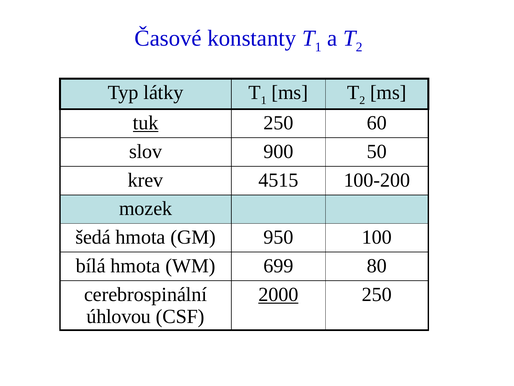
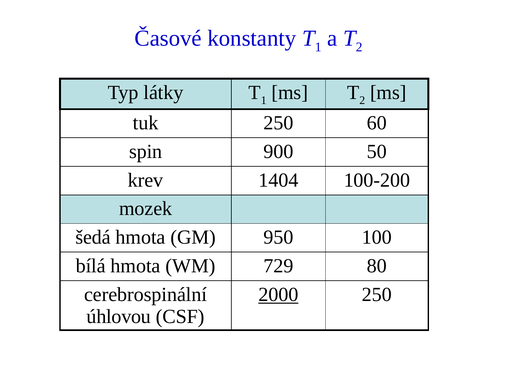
tuk underline: present -> none (146, 123)
slov: slov -> spin (146, 151)
4515: 4515 -> 1404 (278, 180)
699: 699 -> 729 (278, 266)
